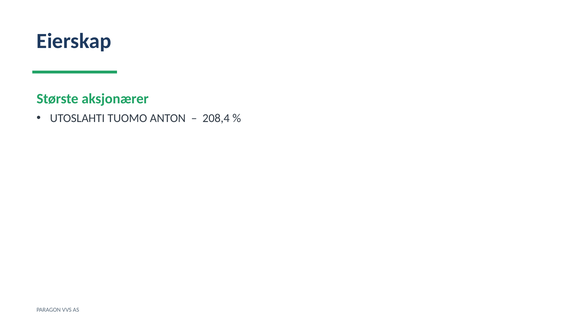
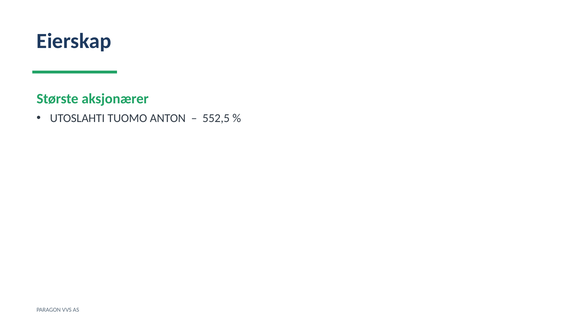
208,4: 208,4 -> 552,5 (216, 118)
